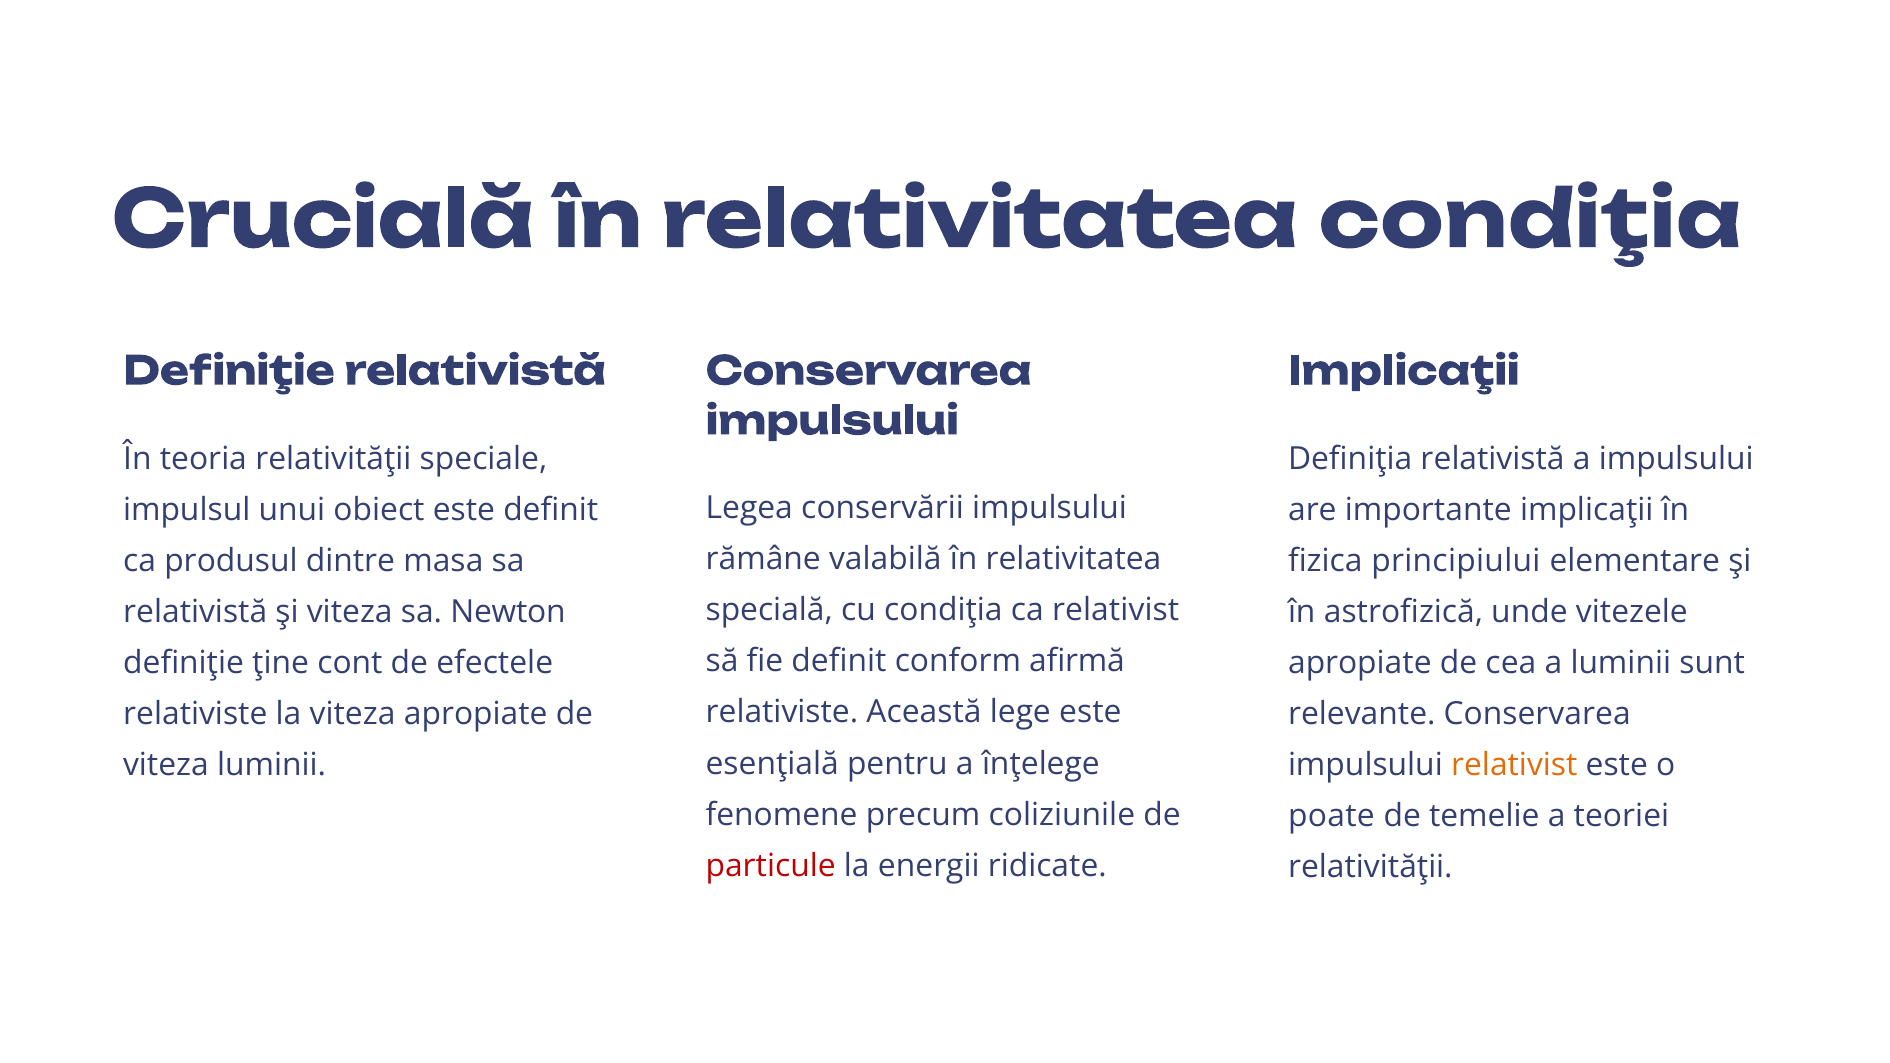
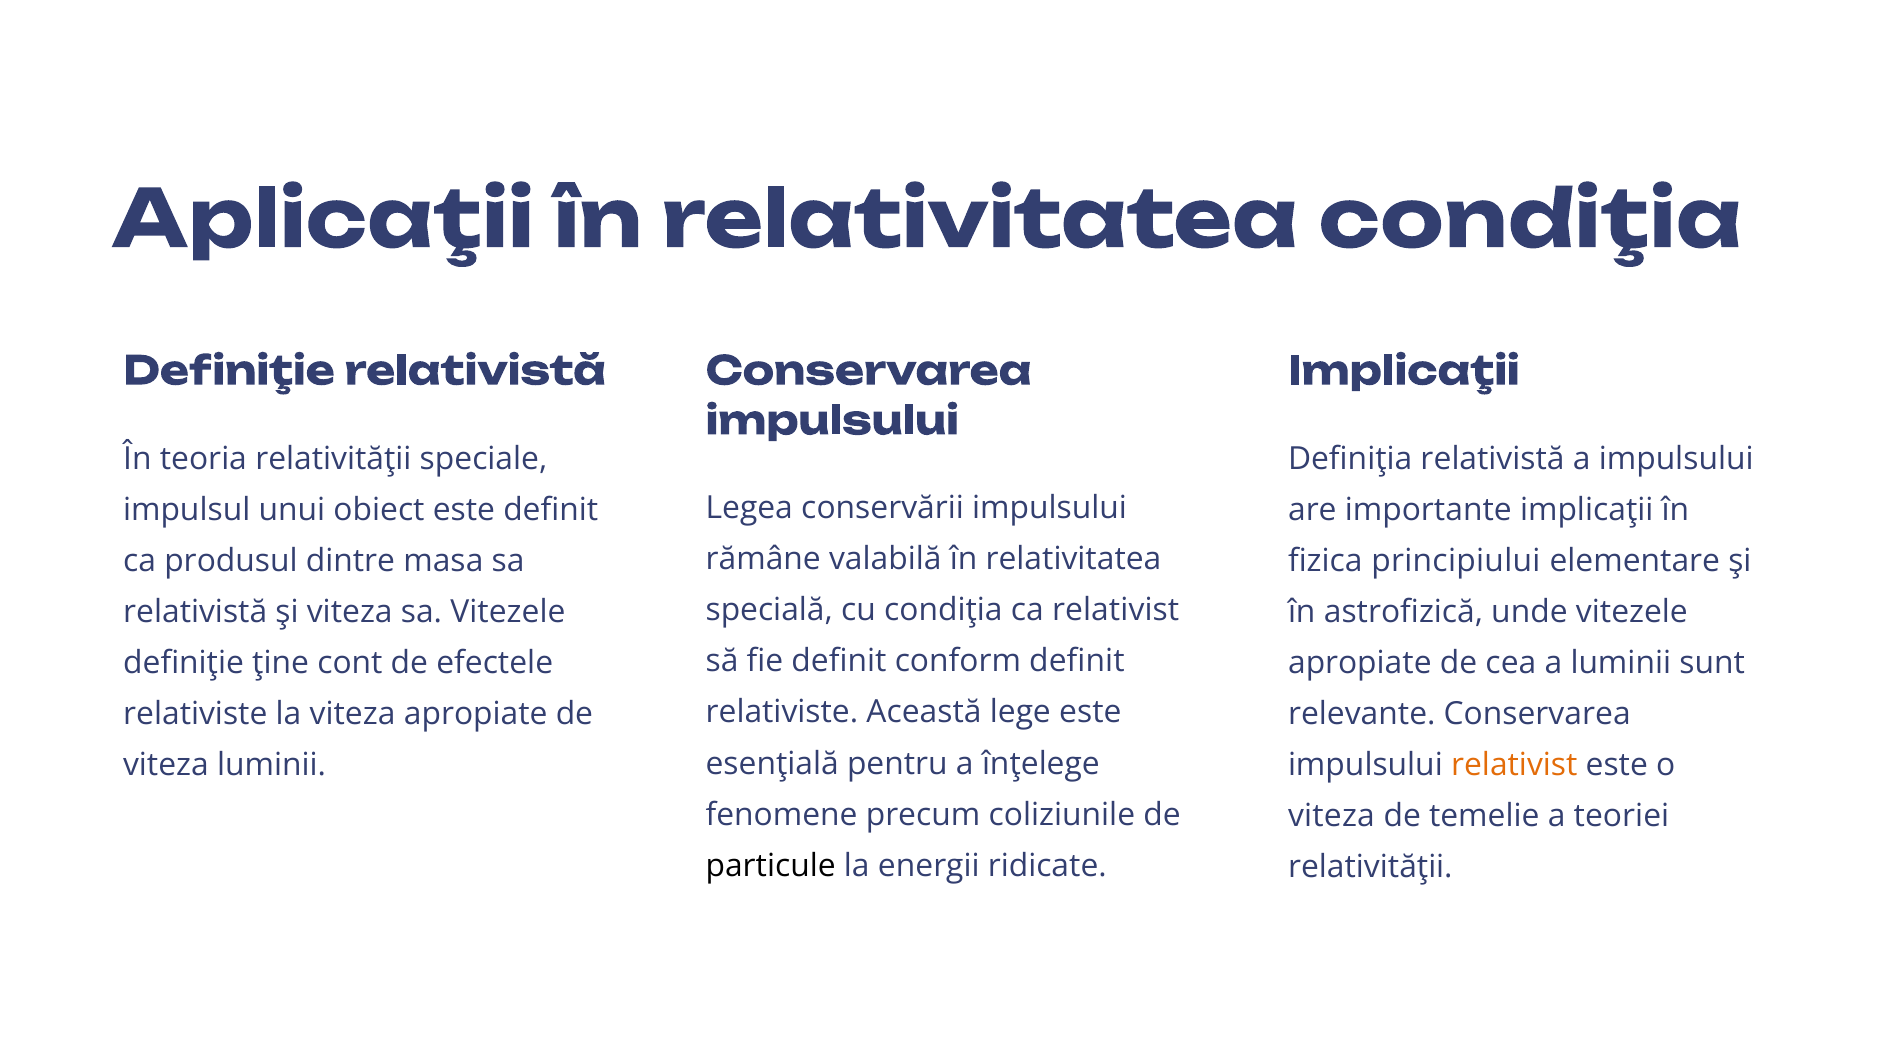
Crucială: Crucială -> Aplicaţii (323, 221)
sa Newton: Newton -> Vitezele (508, 612)
conform afirmă: afirmă -> definit (1077, 662)
poate: poate -> viteza (1331, 816)
particule colour: red -> black (771, 866)
